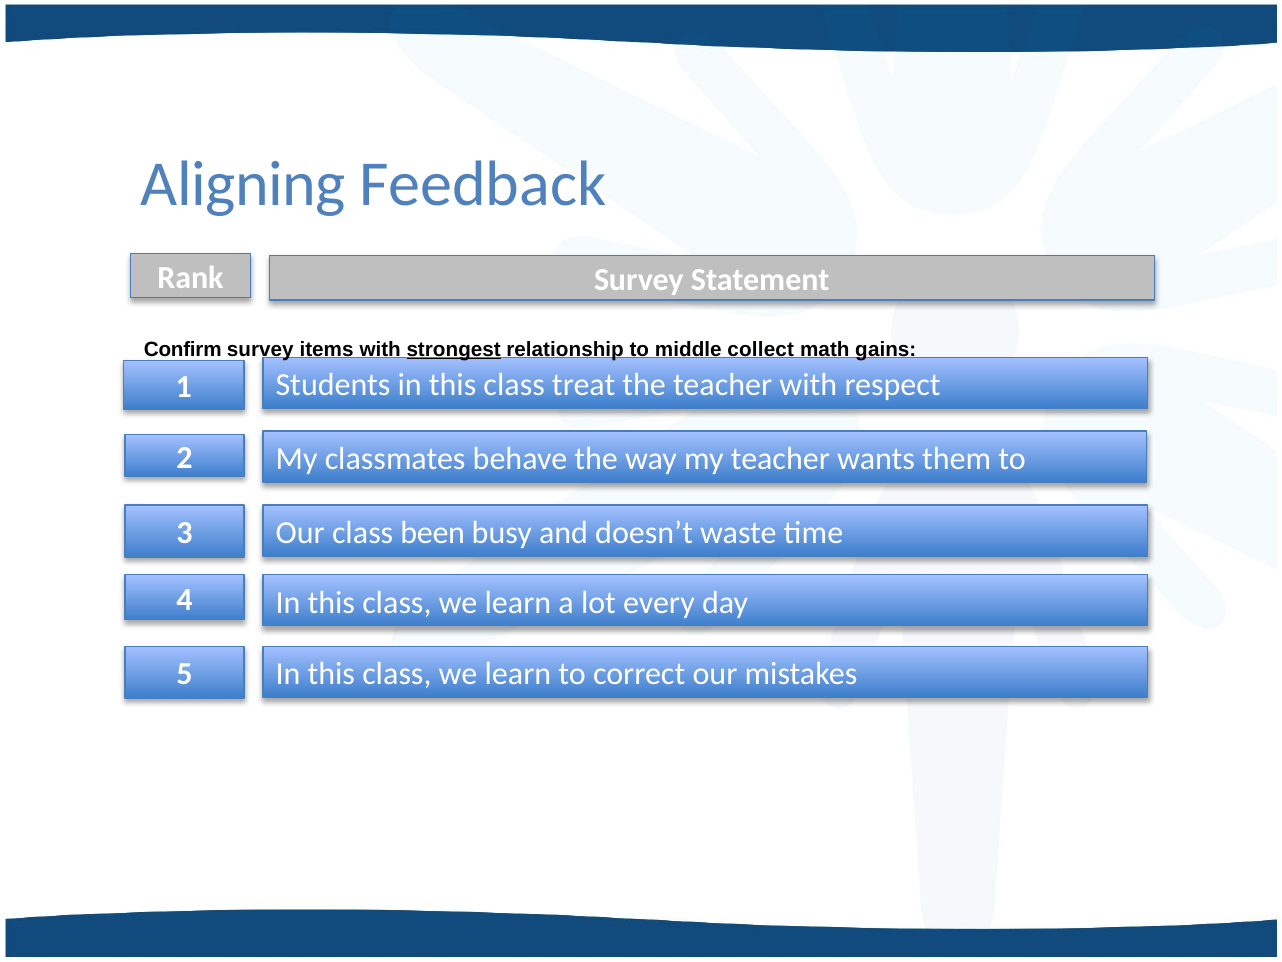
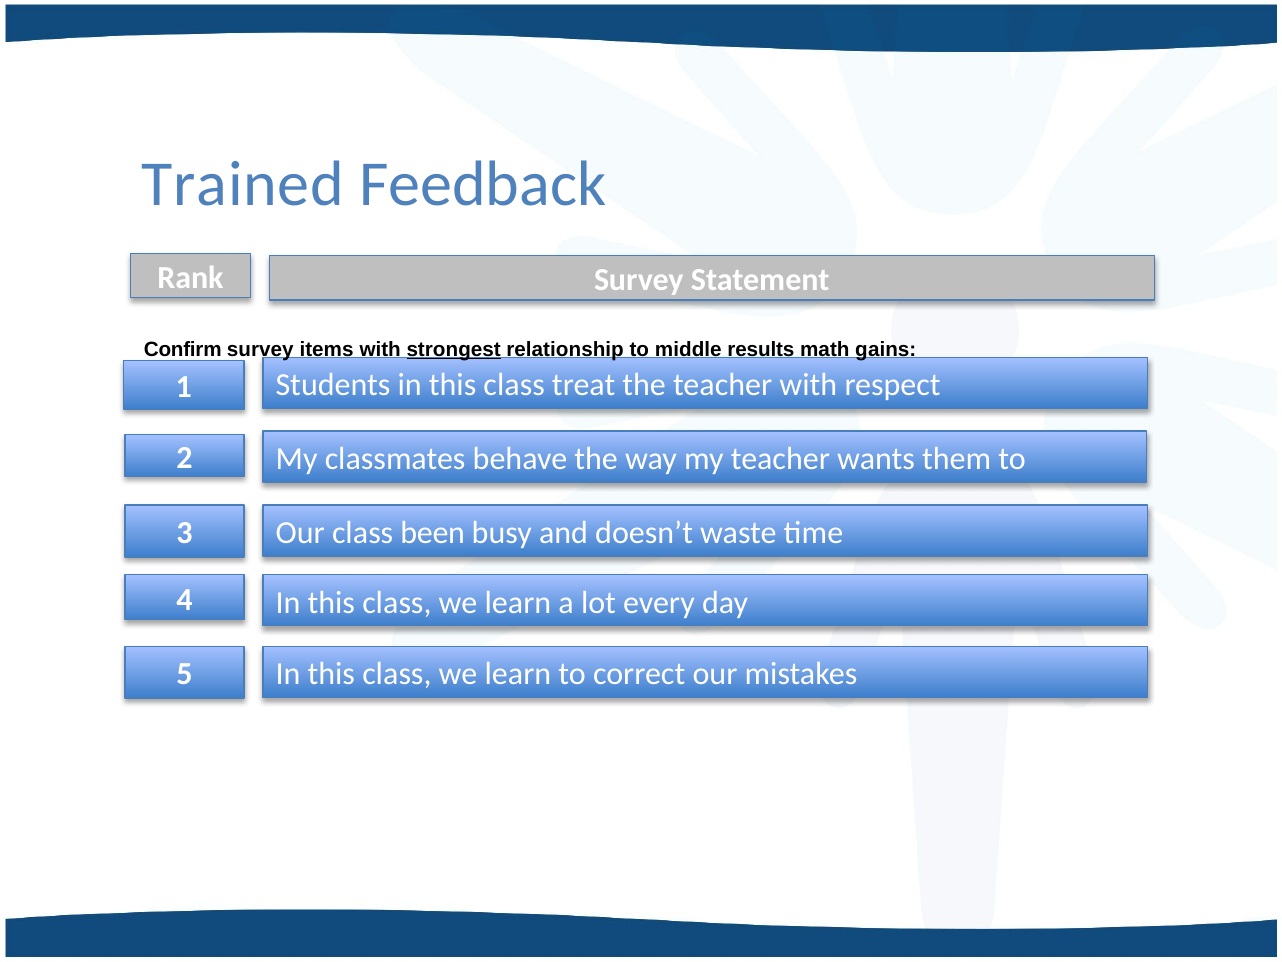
Aligning: Aligning -> Trained (243, 184)
collect: collect -> results (761, 349)
